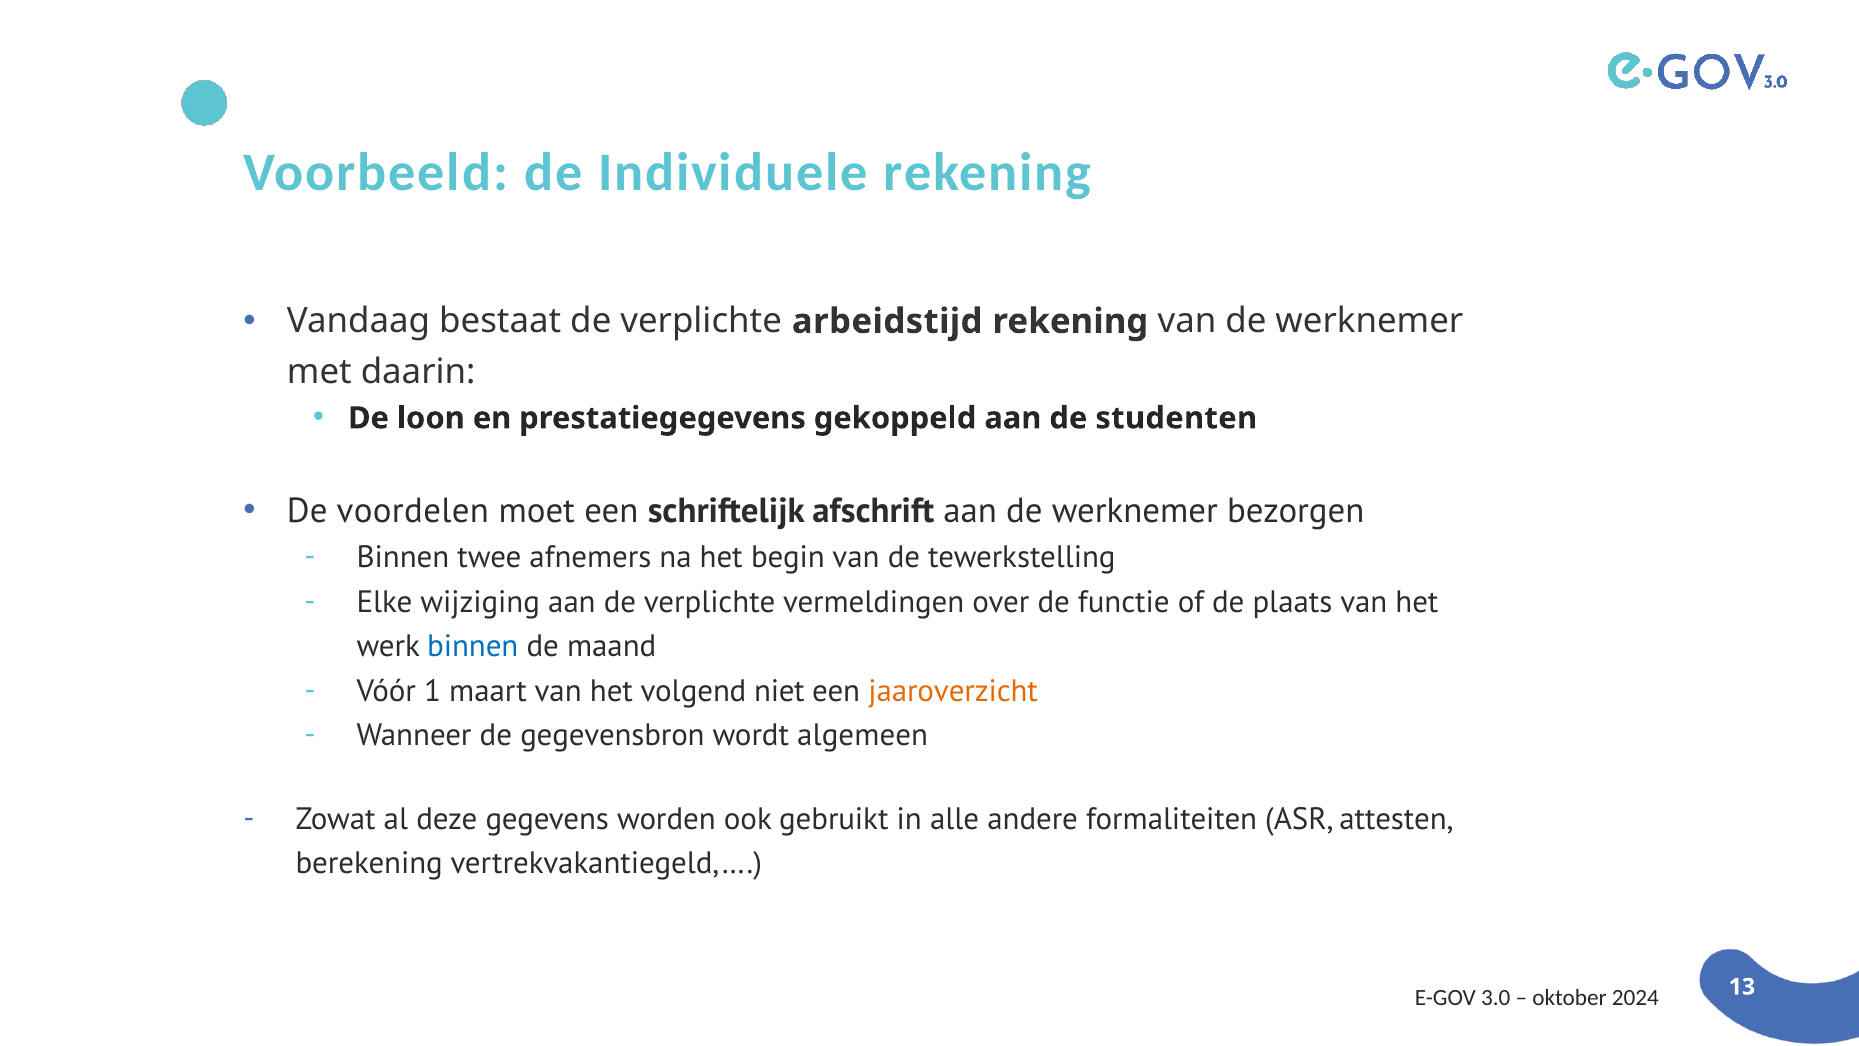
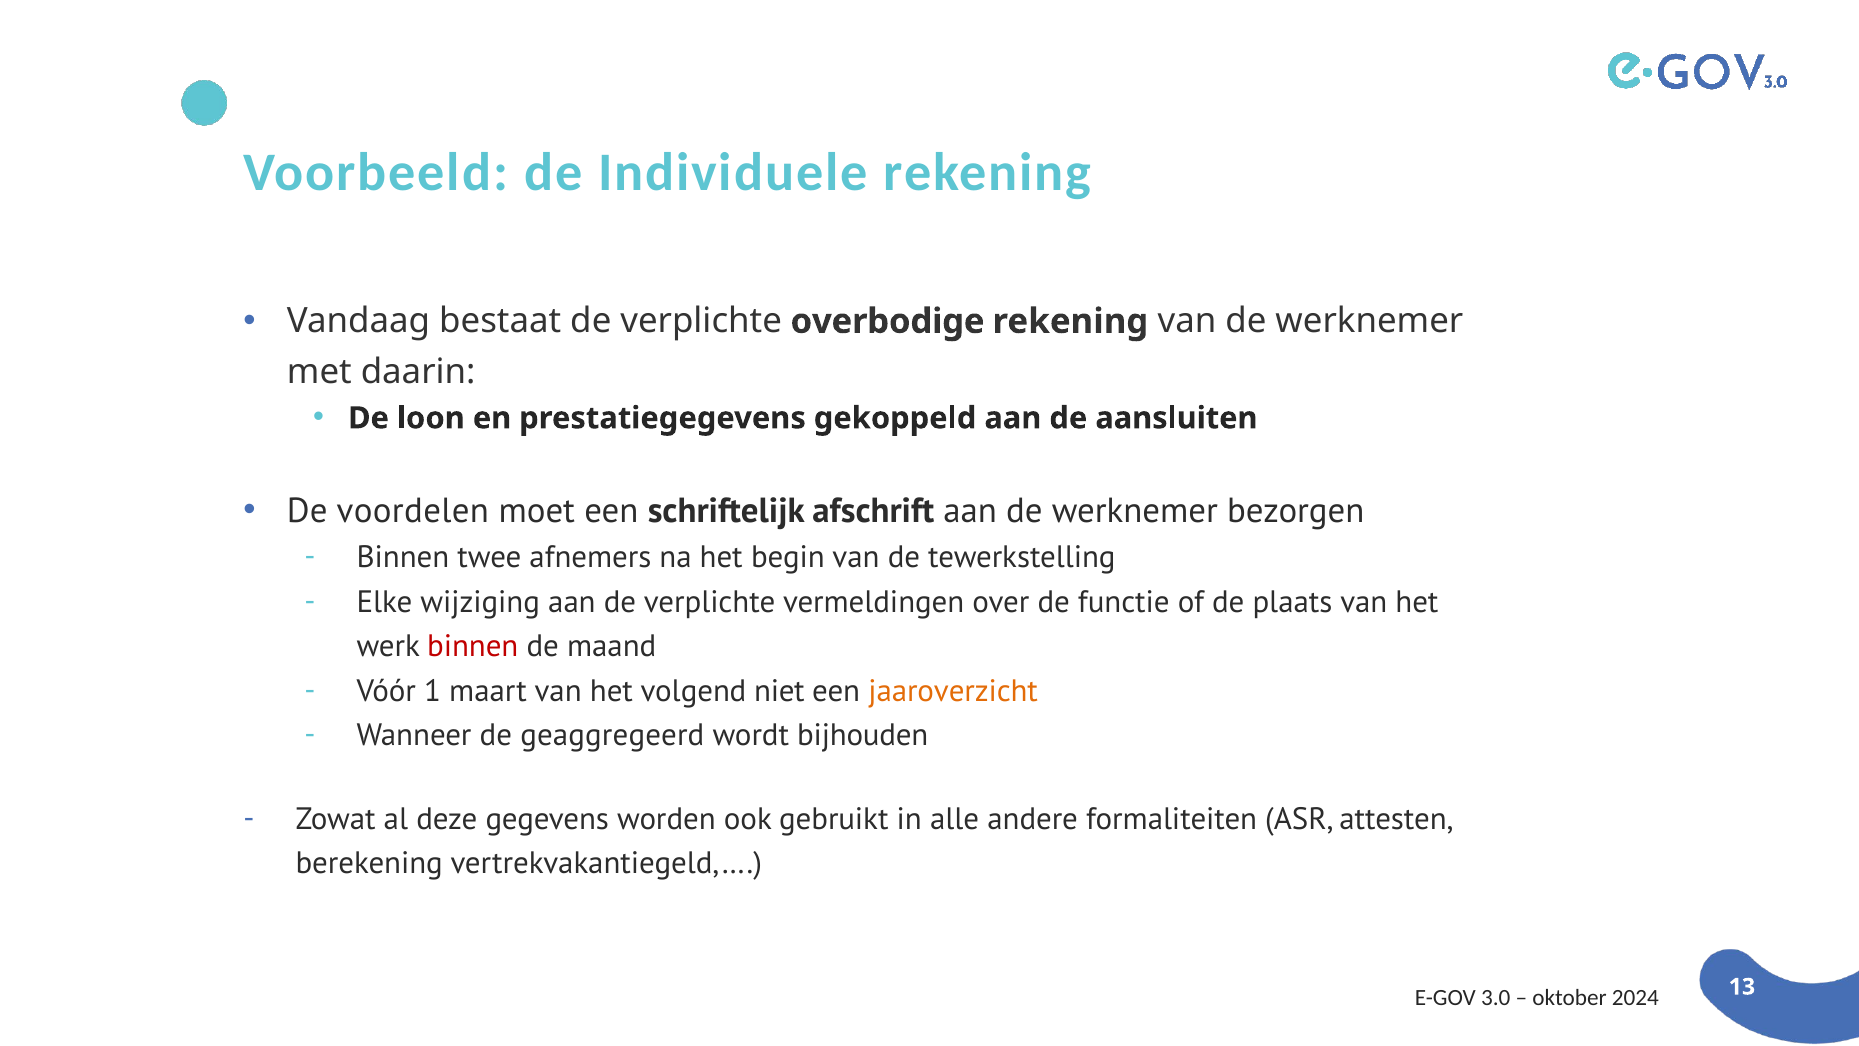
arbeidstijd: arbeidstijd -> overbodige (888, 321)
studenten: studenten -> aansluiten (1176, 418)
binnen colour: blue -> red (473, 646)
gegevensbron: gegevensbron -> geaggregeerd (612, 735)
algemeen: algemeen -> bijhouden (863, 735)
